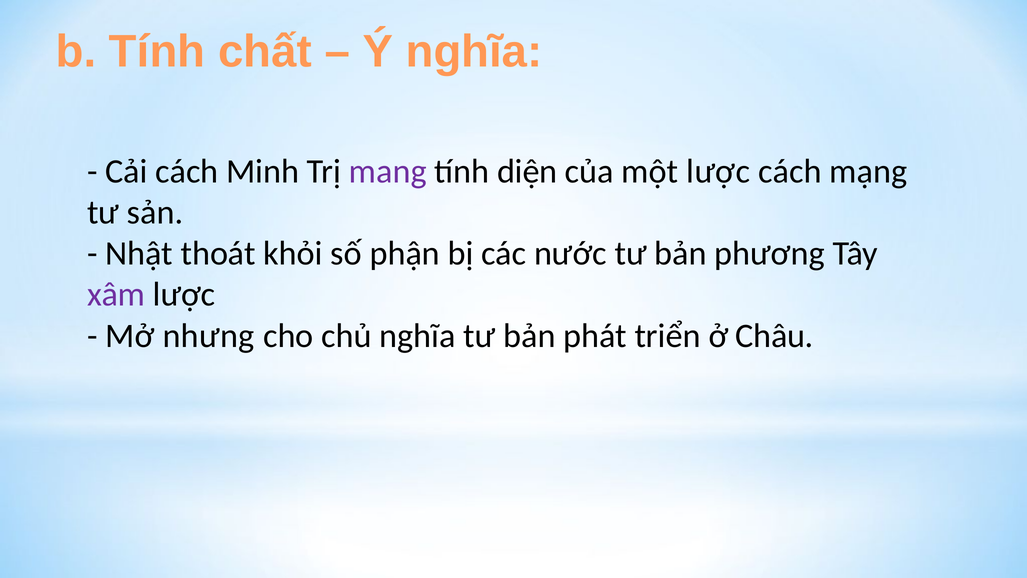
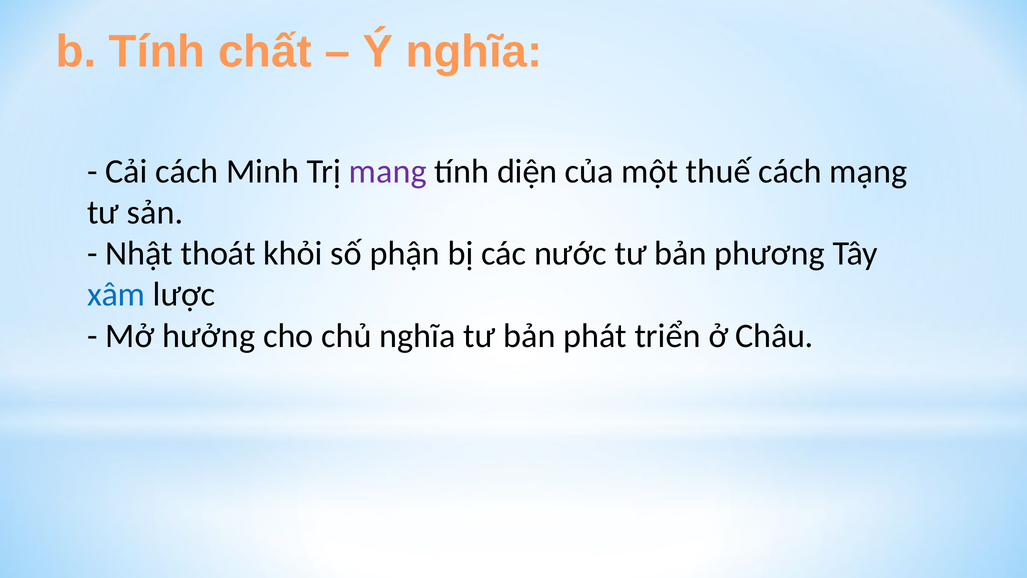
một lược: lược -> thuế (718, 171)
xâm colour: purple -> blue (116, 295)
nhưng: nhưng -> hưởng (209, 336)
